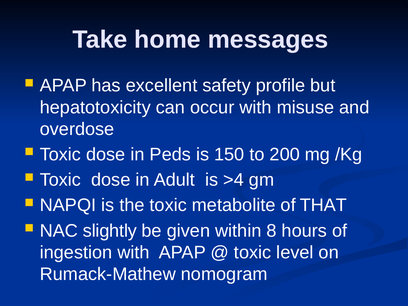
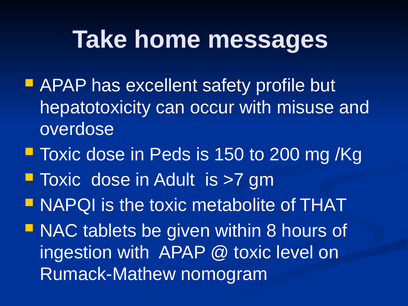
>4: >4 -> >7 (234, 180)
slightly: slightly -> tablets (110, 231)
